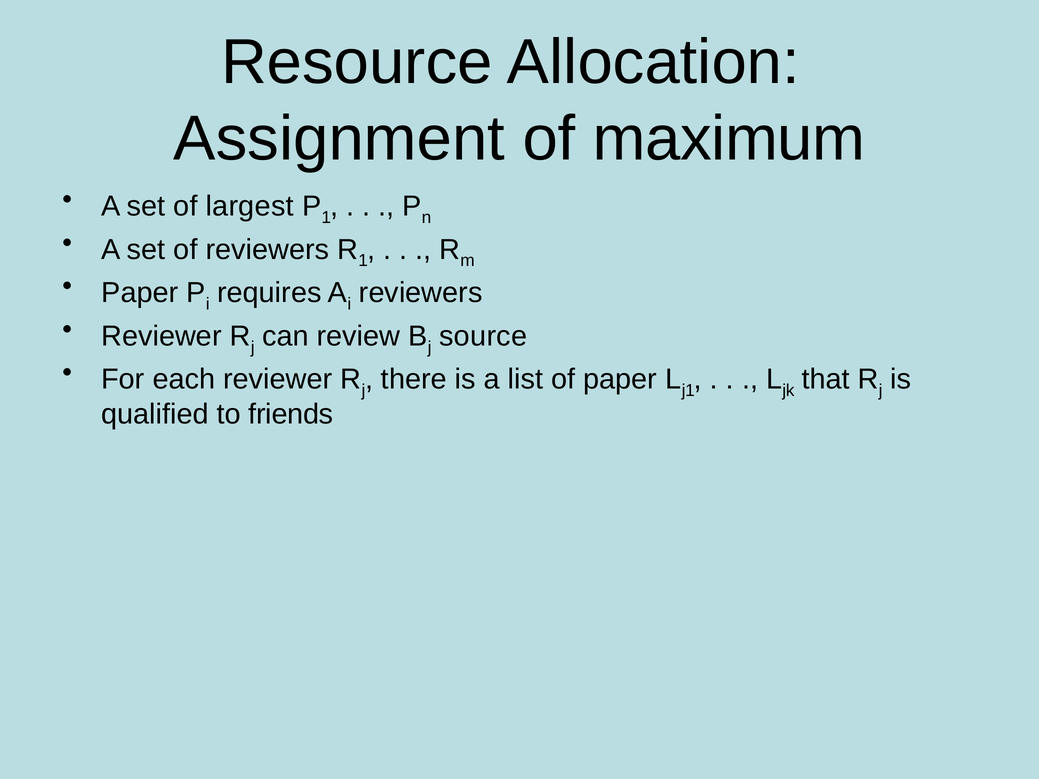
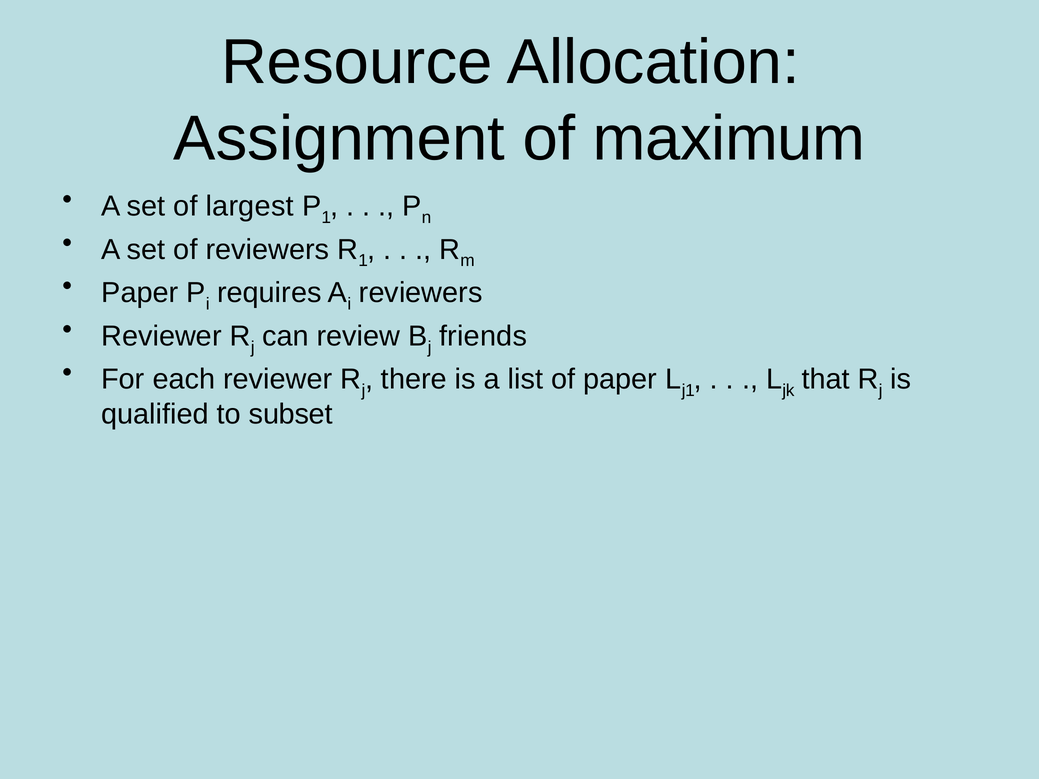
source: source -> friends (483, 336)
friends: friends -> subset (291, 414)
